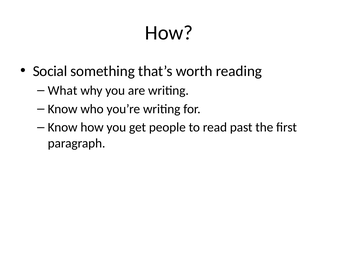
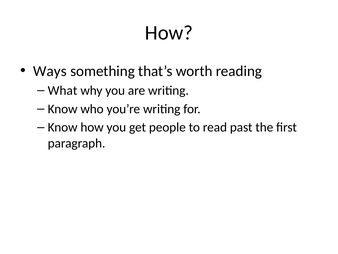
Social: Social -> Ways (50, 71)
